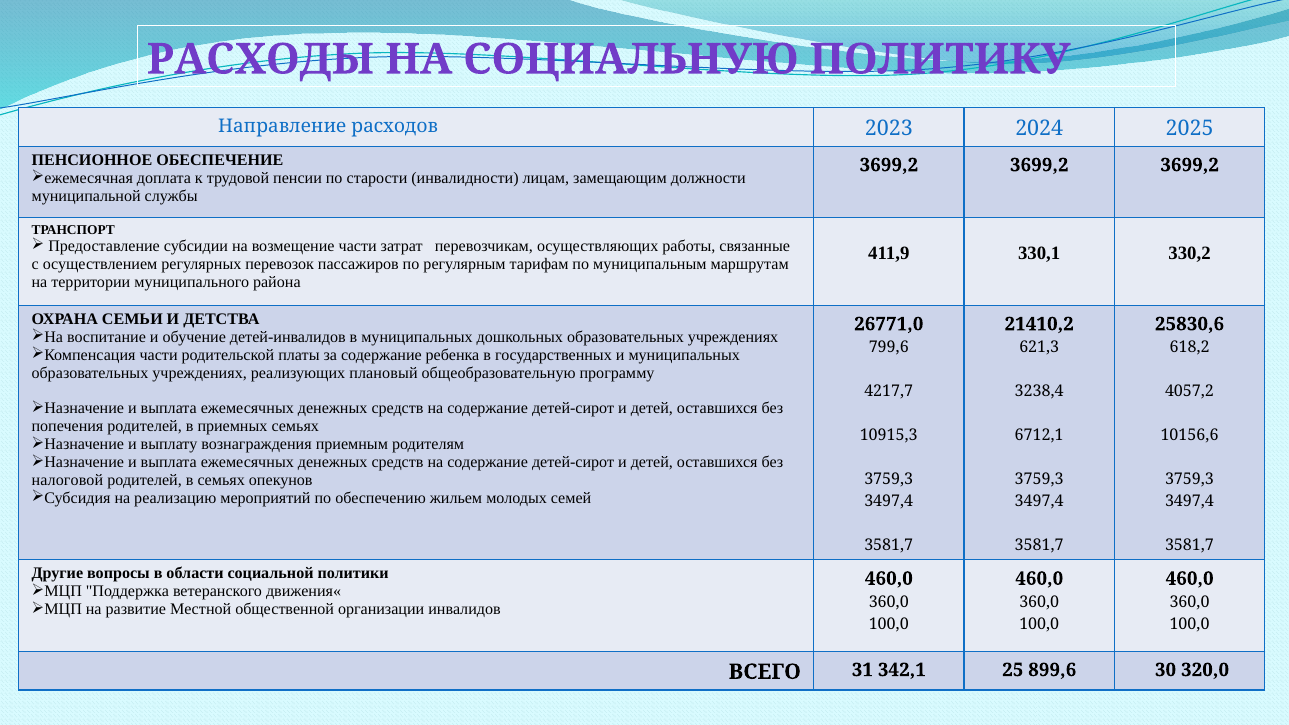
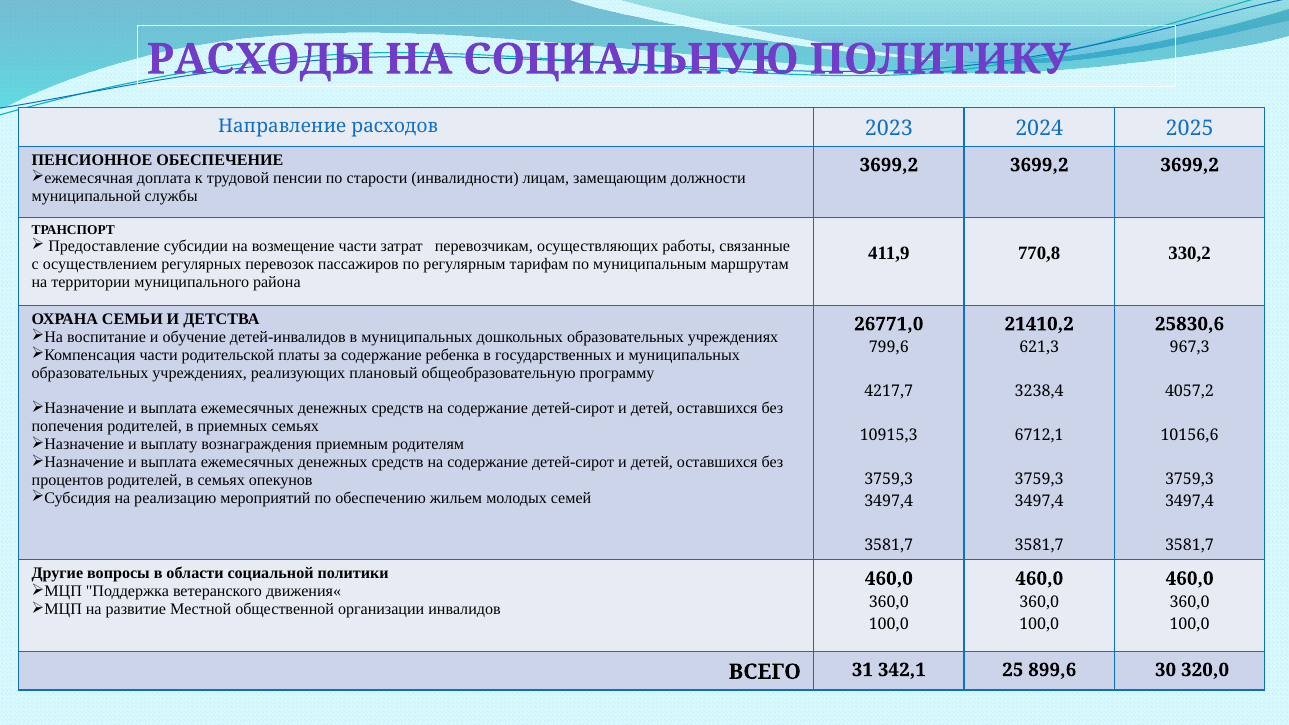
330,1: 330,1 -> 770,8 (1039, 253)
618,2: 618,2 -> 967,3 (1190, 348)
налоговой: налоговой -> процентов (68, 480)
